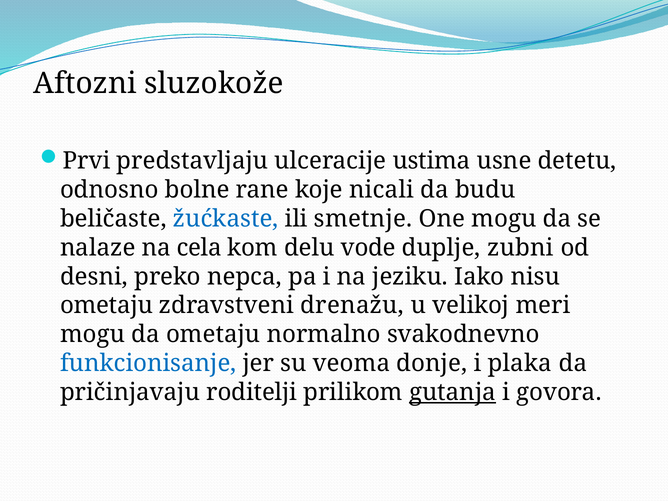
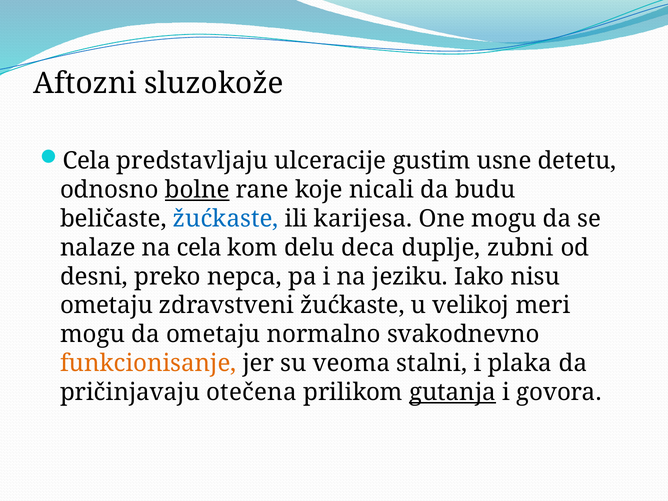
Prvi: Prvi -> Cela (87, 161)
ustima: ustima -> gustim (431, 161)
bolne underline: none -> present (197, 190)
smetnje: smetnje -> karijesa (363, 219)
vode: vode -> deca (368, 248)
zdravstveni drenažu: drenažu -> žućkaste (352, 305)
funkcionisanje colour: blue -> orange (148, 363)
donje: donje -> stalni (432, 363)
roditelji: roditelji -> otečena (252, 392)
